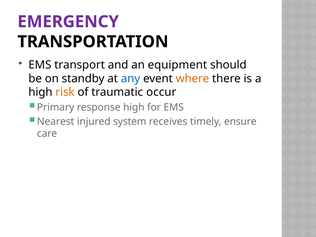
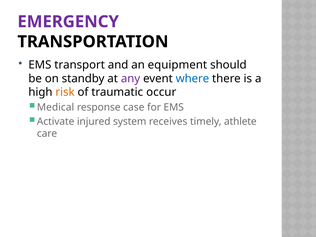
any colour: blue -> purple (131, 79)
where colour: orange -> blue (192, 79)
Primary: Primary -> Medical (56, 107)
response high: high -> case (134, 107)
Nearest: Nearest -> Activate (56, 121)
ensure: ensure -> athlete (240, 121)
